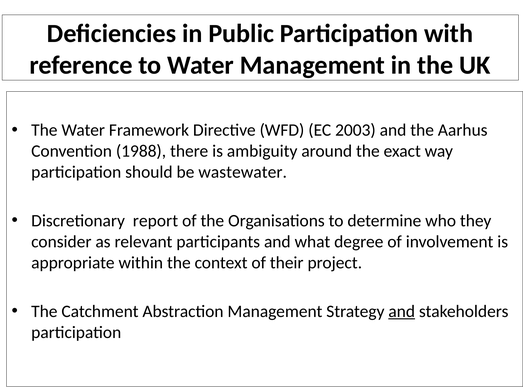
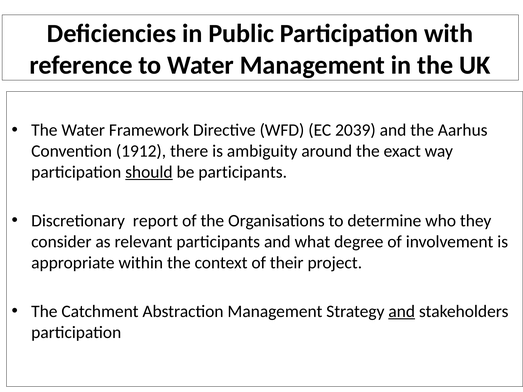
2003: 2003 -> 2039 (355, 130)
1988: 1988 -> 1912 (141, 151)
should underline: none -> present (149, 172)
be wastewater: wastewater -> participants (243, 172)
